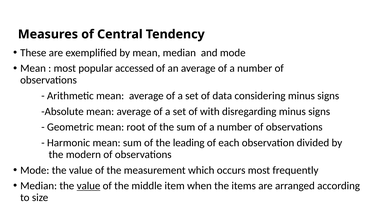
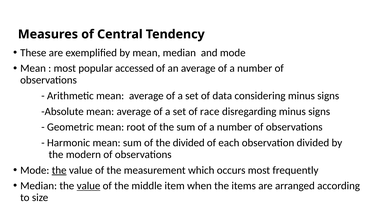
with: with -> race (210, 112)
the leading: leading -> divided (189, 143)
the underline: none -> present (59, 170)
